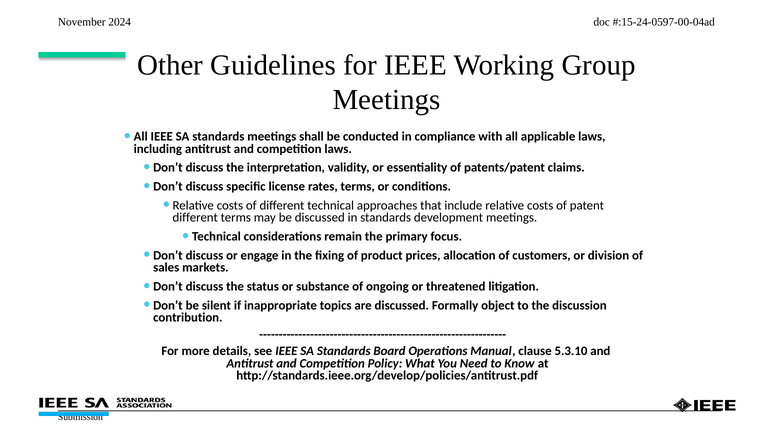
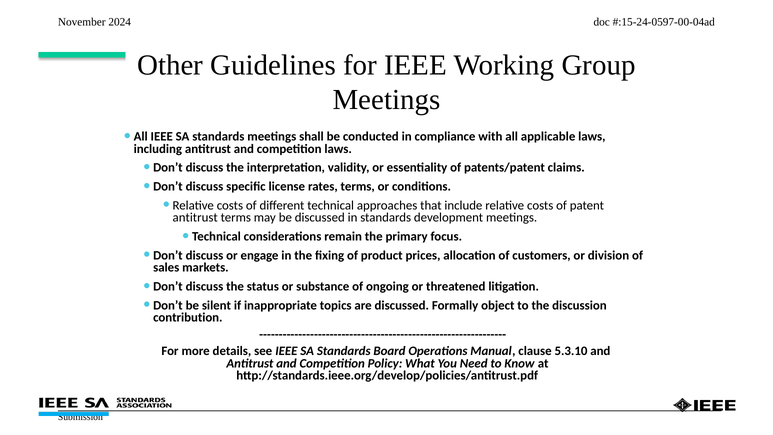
different: different -> antitrust (195, 218)
